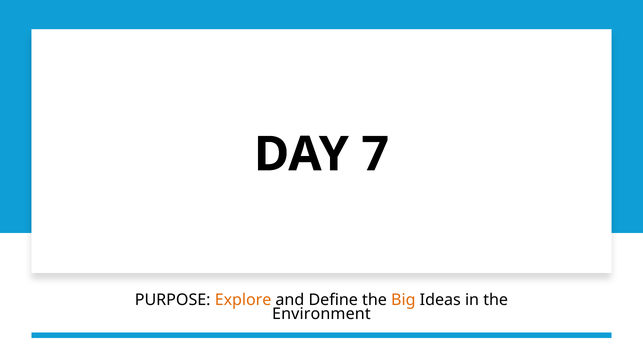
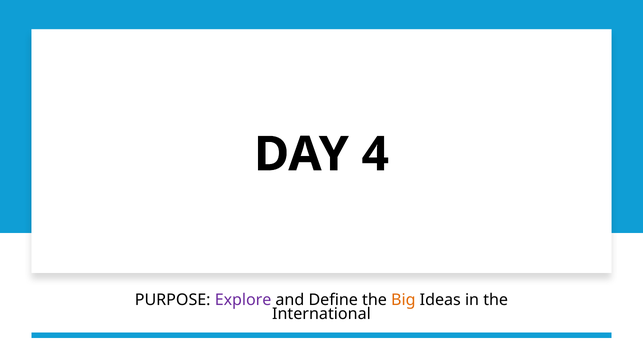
7: 7 -> 4 (375, 154)
Explore colour: orange -> purple (243, 300)
Environment: Environment -> International (321, 314)
